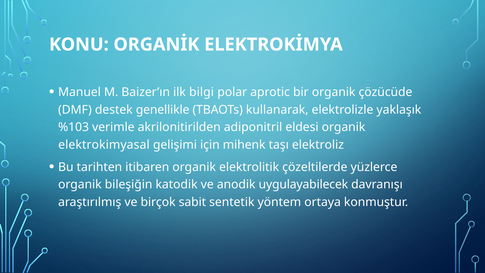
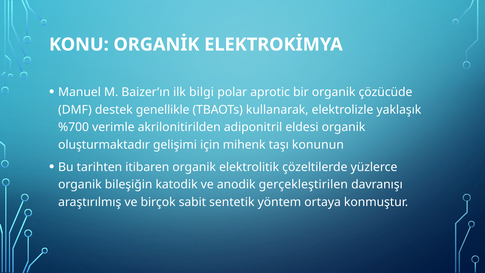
%103: %103 -> %700 (74, 127)
elektrokimyasal: elektrokimyasal -> oluşturmaktadır (104, 145)
elektroliz: elektroliz -> konunun (318, 145)
uygulayabilecek: uygulayabilecek -> gerçekleştirilen (303, 185)
